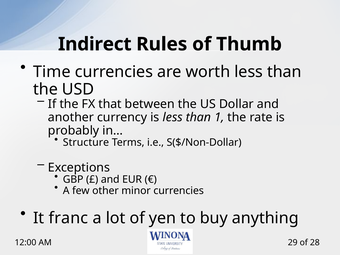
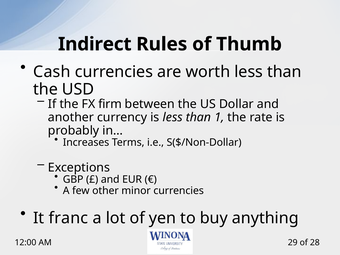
Time: Time -> Cash (52, 72)
that: that -> firm (110, 104)
Structure: Structure -> Increases (86, 143)
